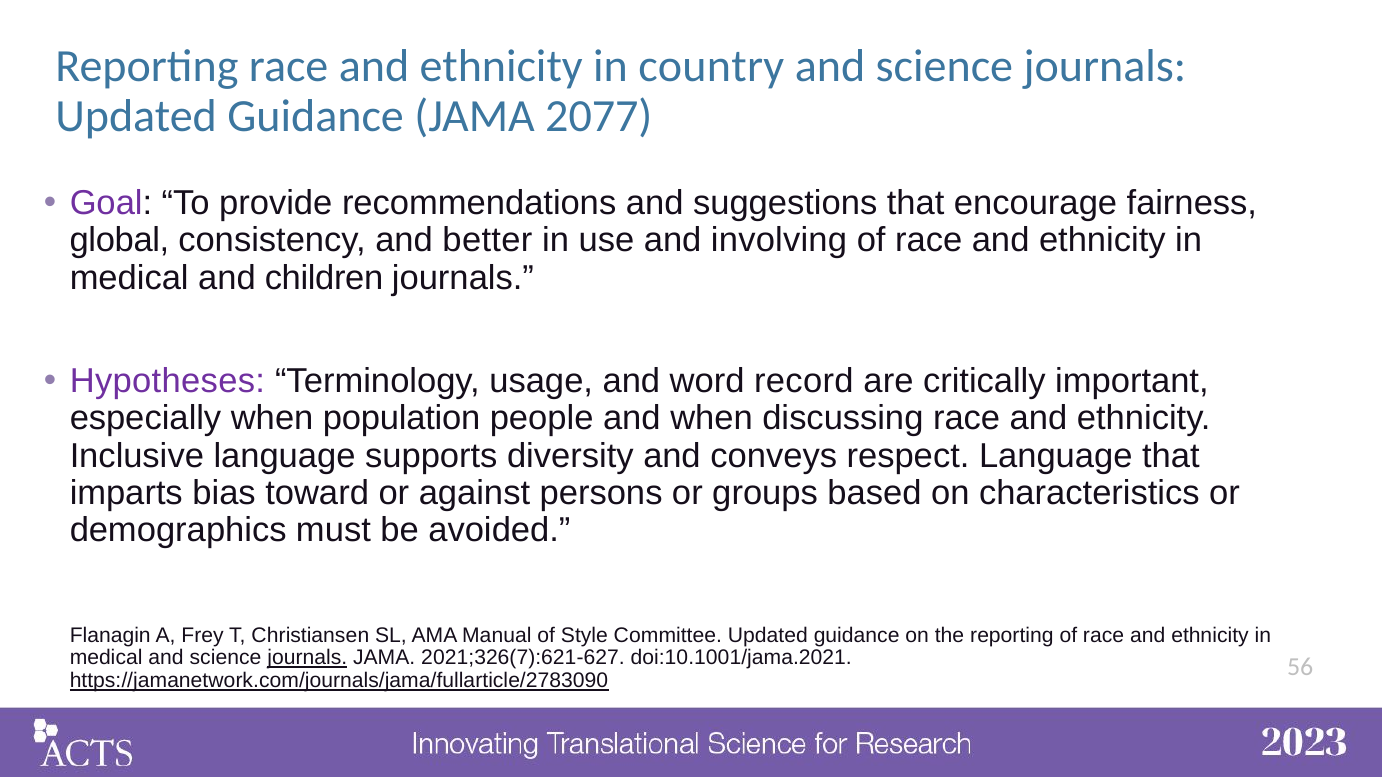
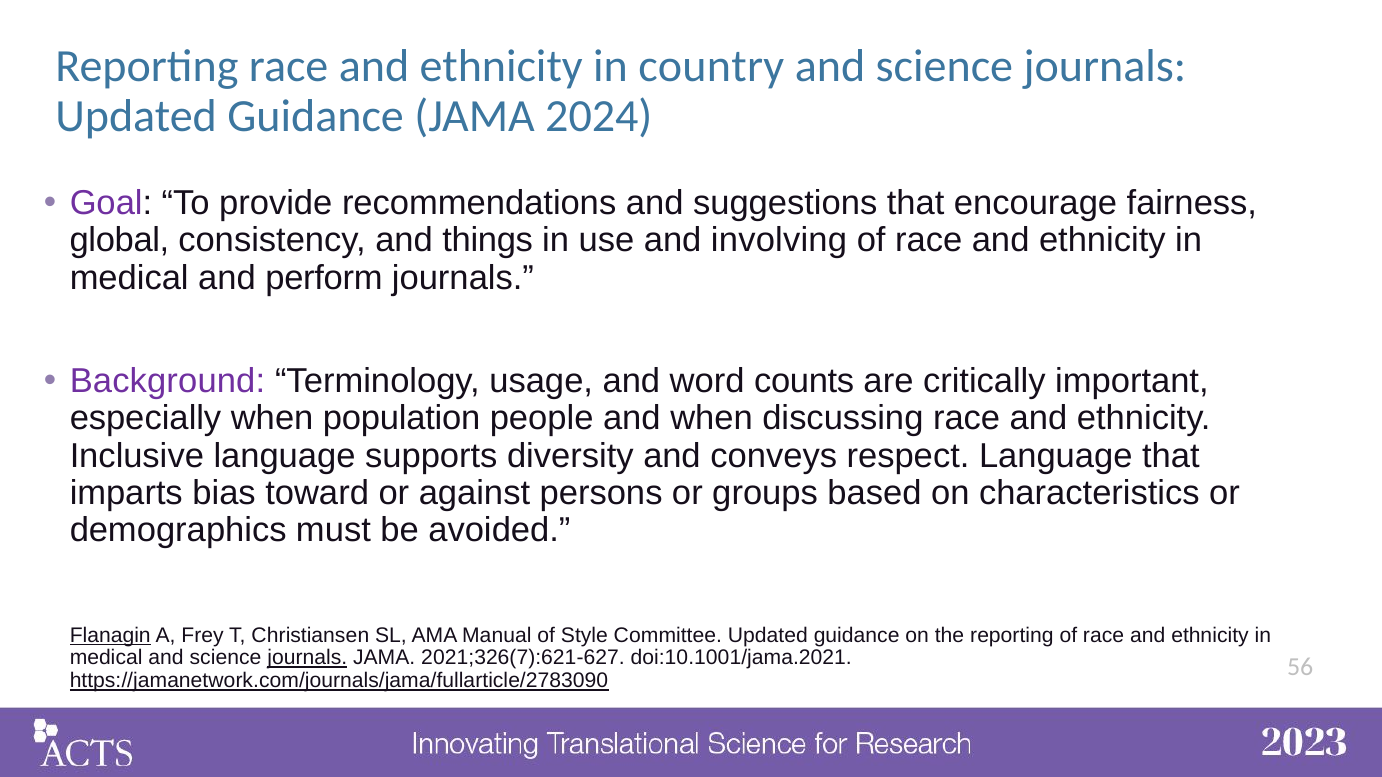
2077: 2077 -> 2024 (599, 117)
better: better -> things (488, 241)
children: children -> perform (324, 278)
Hypotheses: Hypotheses -> Background (167, 381)
record: record -> counts (804, 381)
Flanagin underline: none -> present (110, 635)
